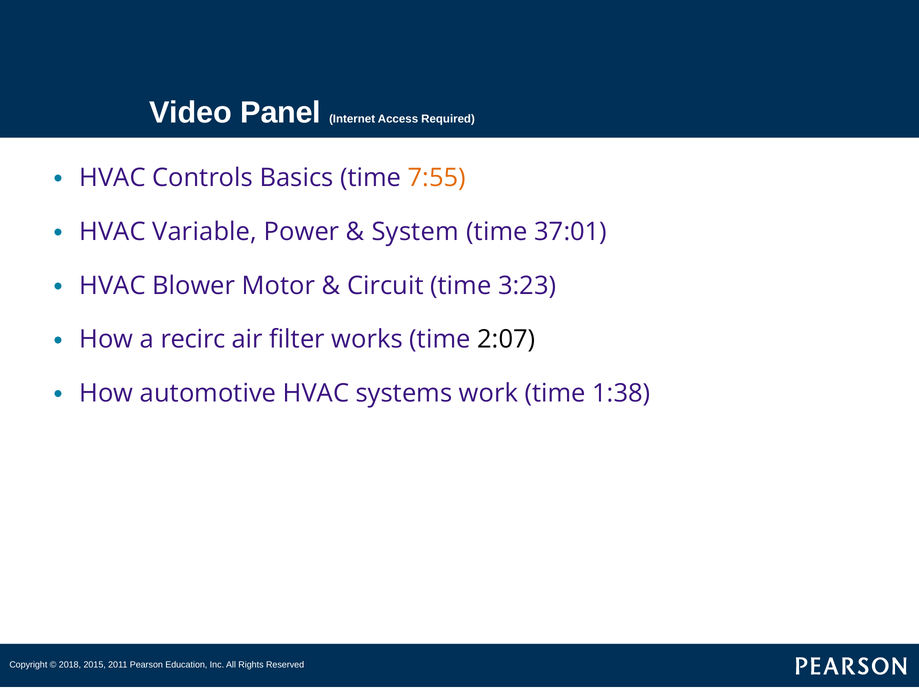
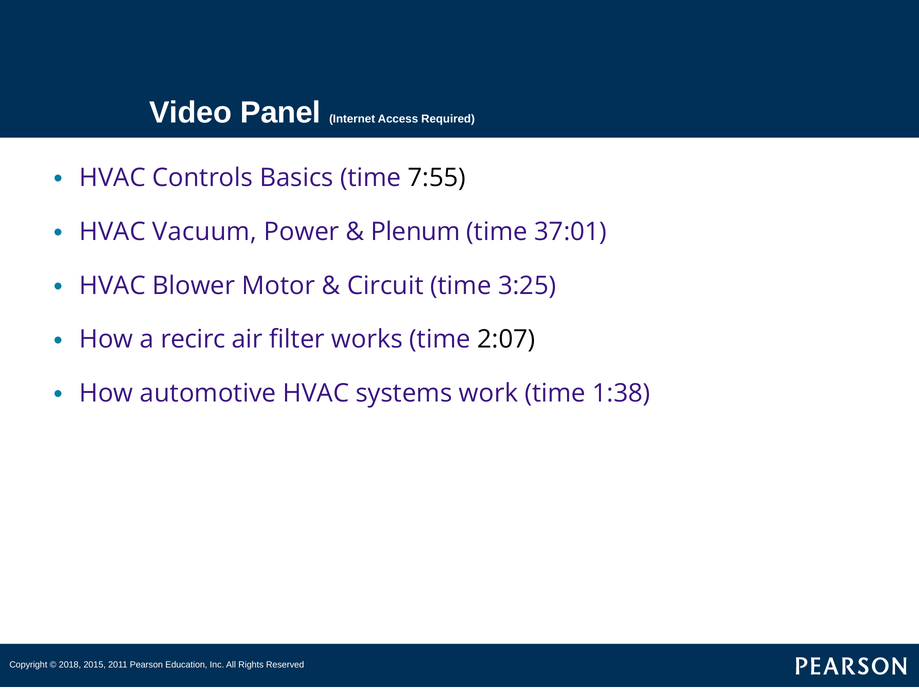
7:55 colour: orange -> black (437, 178)
Variable: Variable -> Vacuum (205, 232)
System: System -> Plenum (416, 232)
3:23: 3:23 -> 3:25 (527, 286)
